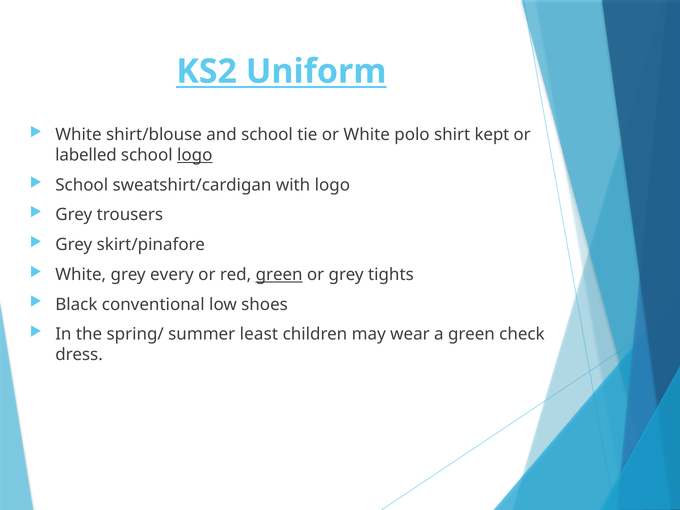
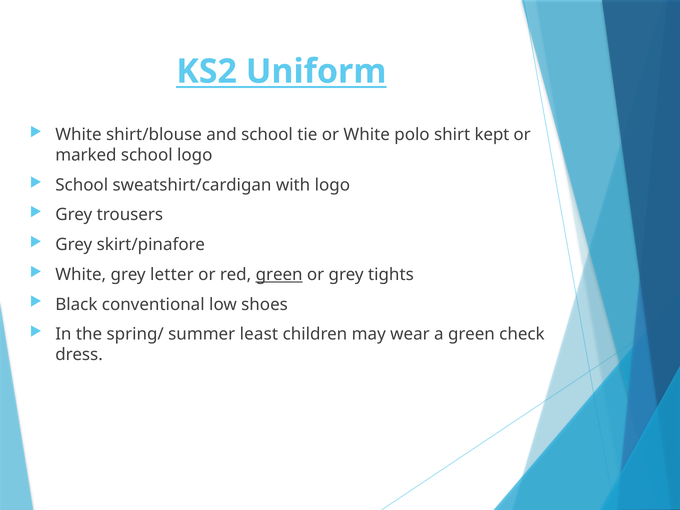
labelled: labelled -> marked (86, 155)
logo underline: present -> none (195, 155)
every: every -> letter (172, 275)
